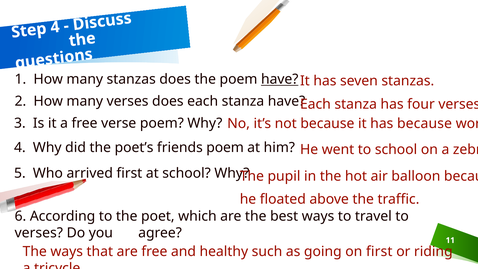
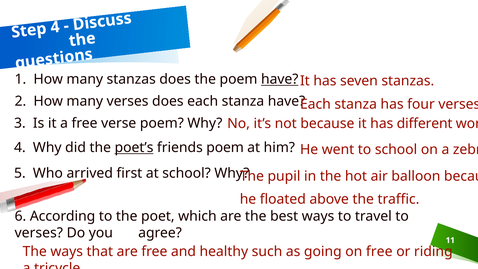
has because: because -> different (425, 124)
poet’s underline: none -> present (134, 148)
on first: first -> free (379, 251)
